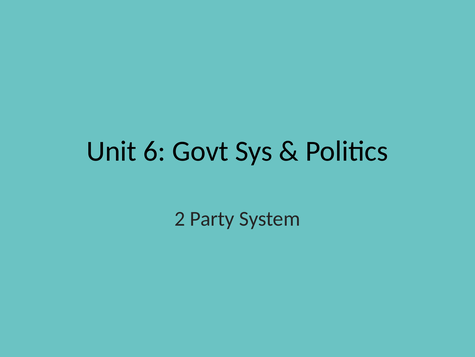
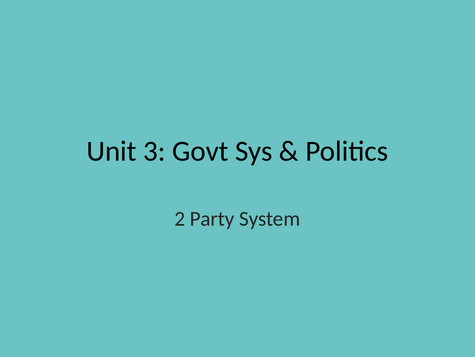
6: 6 -> 3 (154, 151)
